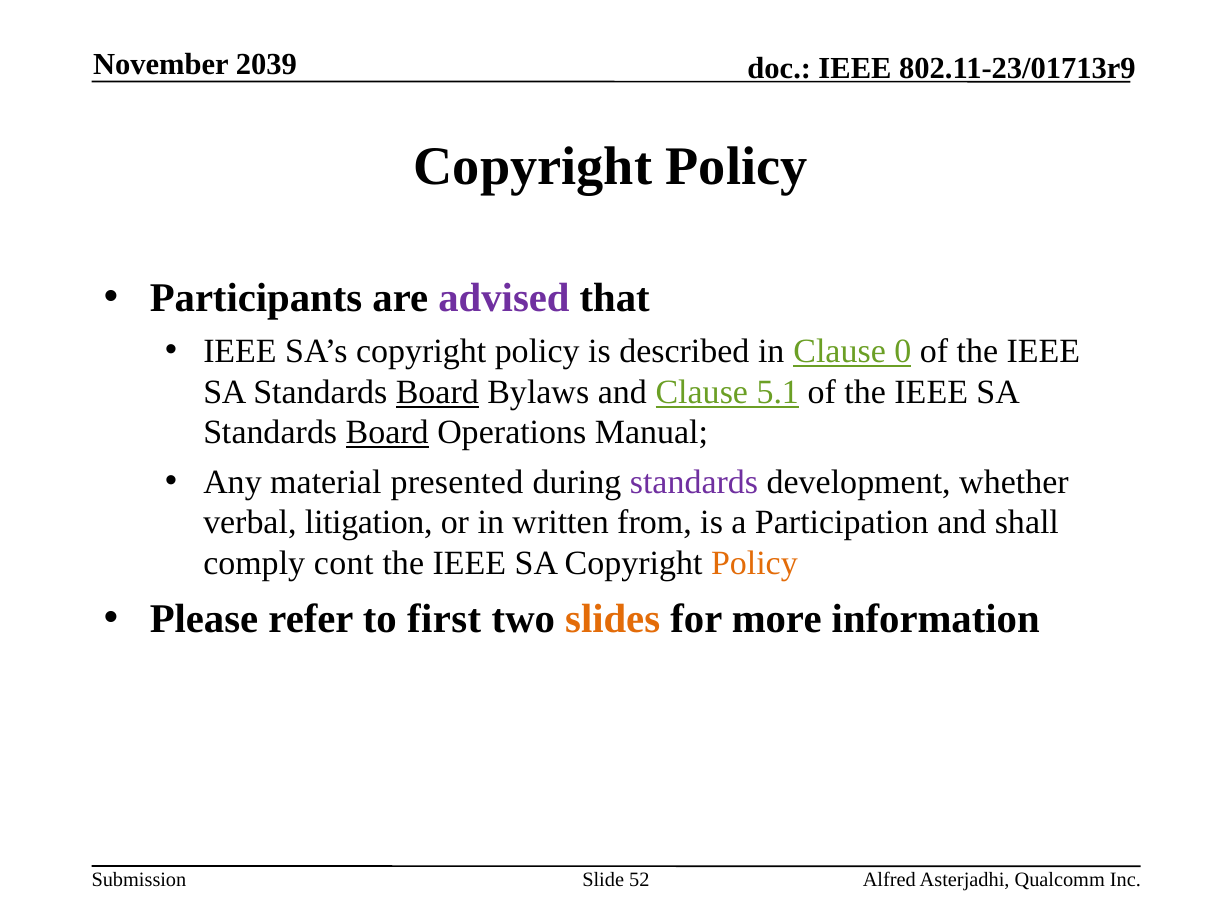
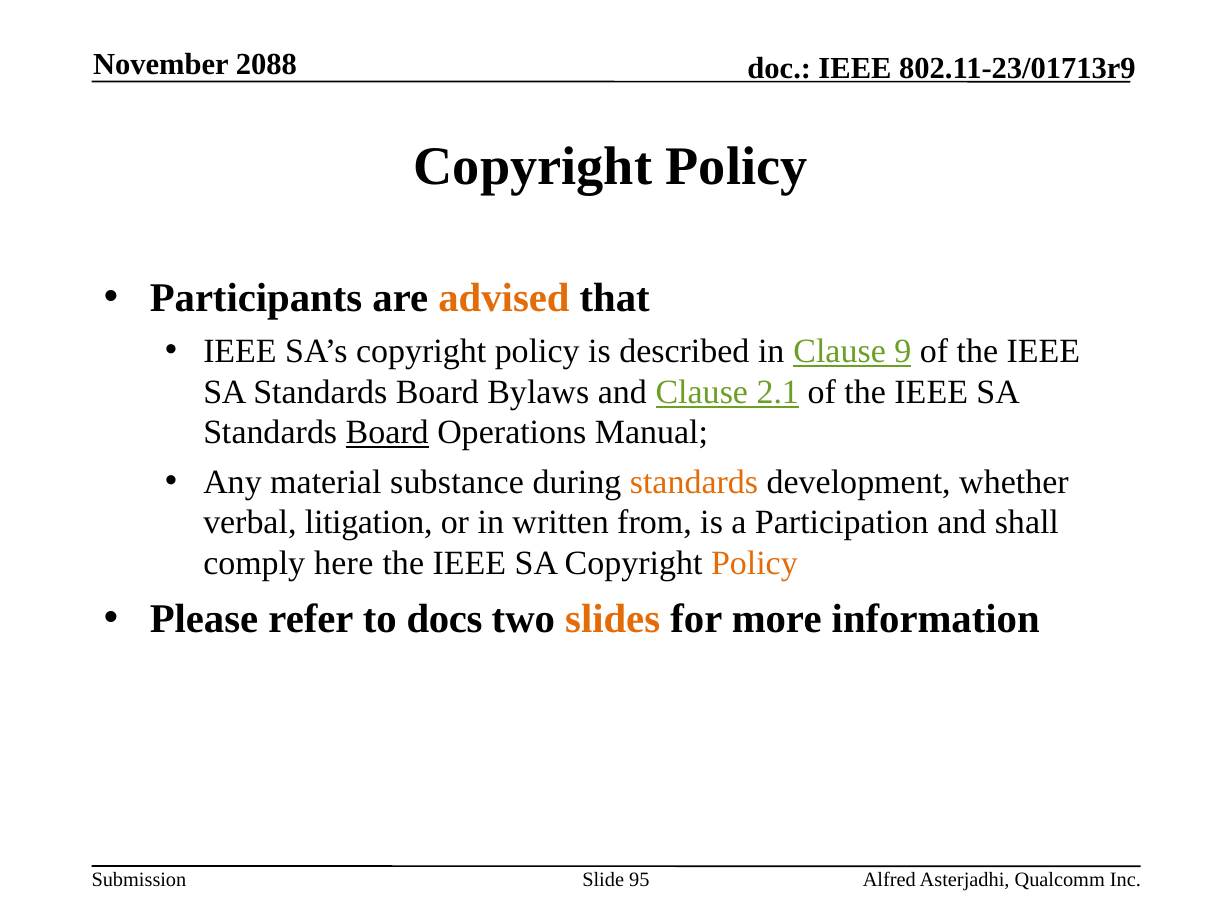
2039: 2039 -> 2088 (266, 65)
advised colour: purple -> orange (504, 298)
0: 0 -> 9 (903, 351)
Board underline: present -> none (437, 392)
5.1: 5.1 -> 2.1 (778, 392)
presented: presented -> substance (457, 482)
standards colour: purple -> orange (694, 482)
cont: cont -> here (344, 563)
first: first -> docs (445, 619)
52: 52 -> 95 (639, 879)
